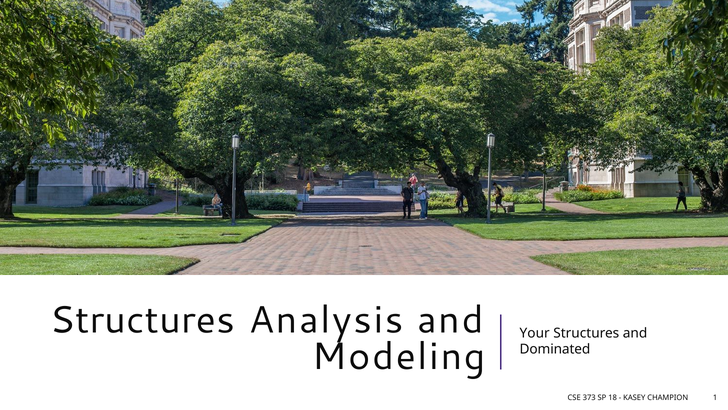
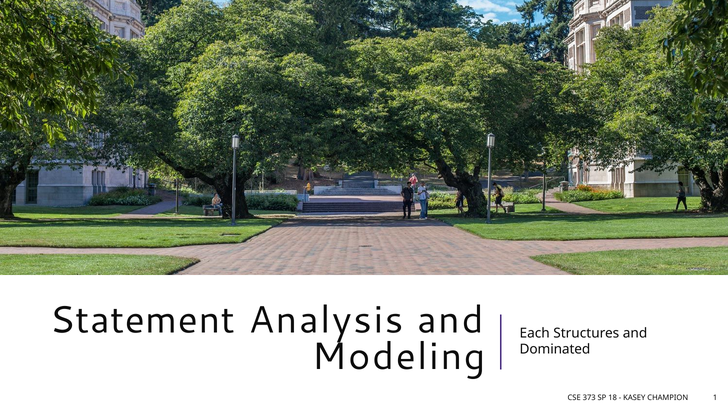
Structures: Structures -> Statement (142, 320)
Your: Your -> Each (535, 333)
